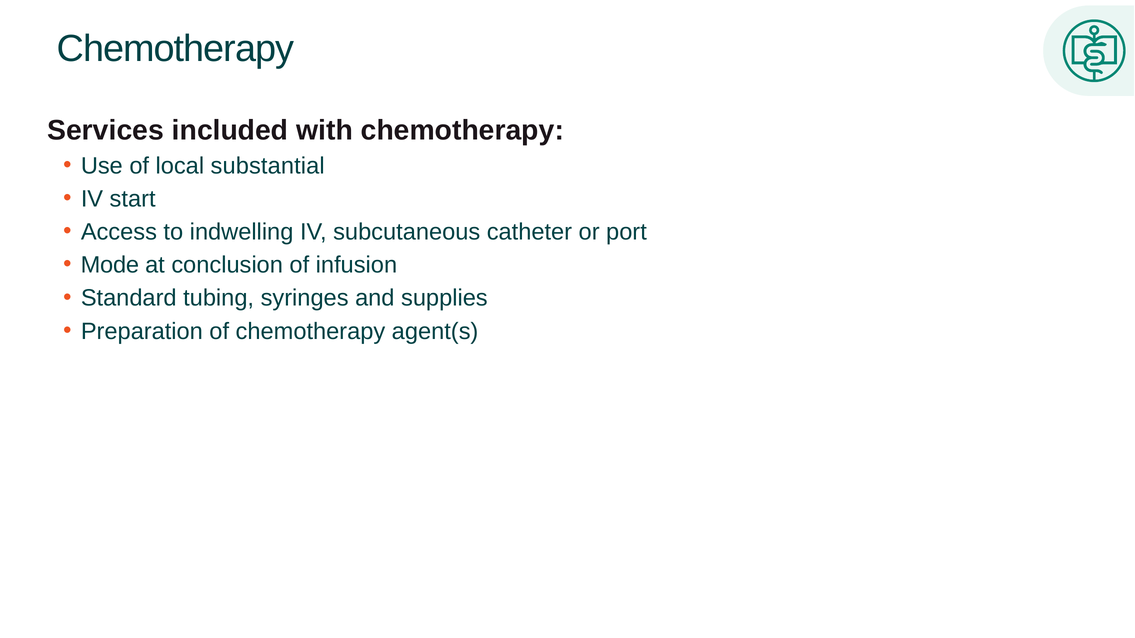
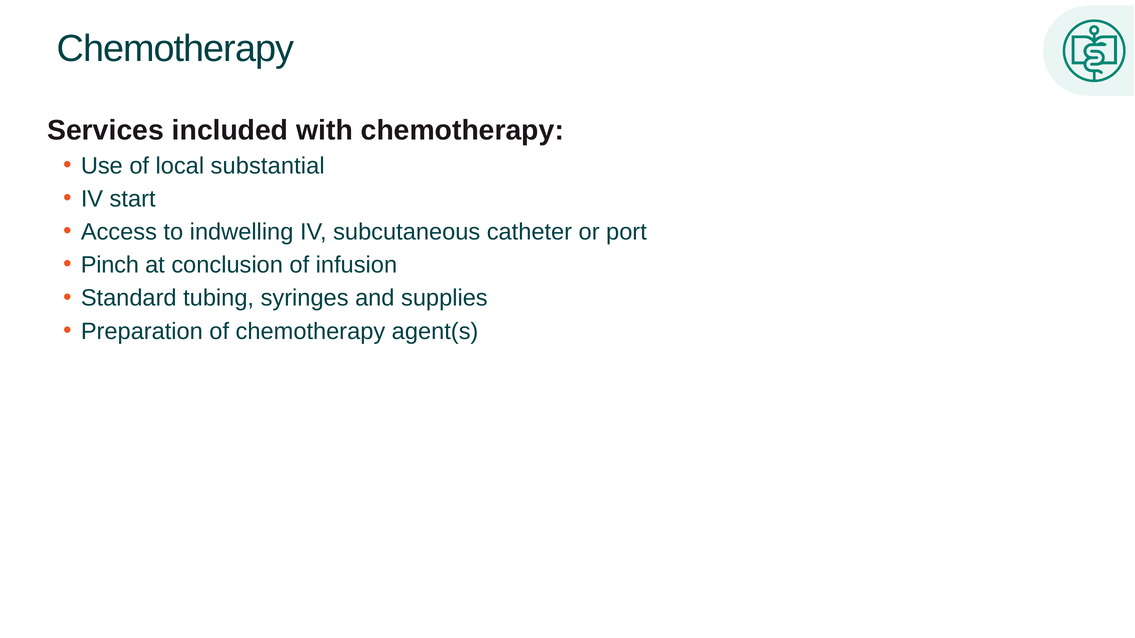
Mode: Mode -> Pinch (110, 265)
